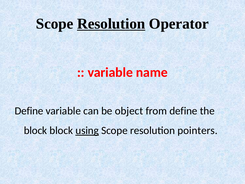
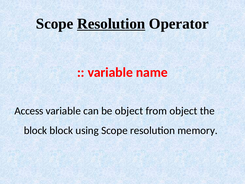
Define: Define -> Access (29, 111)
from define: define -> object (183, 111)
using underline: present -> none (87, 130)
pointers: pointers -> memory (198, 130)
